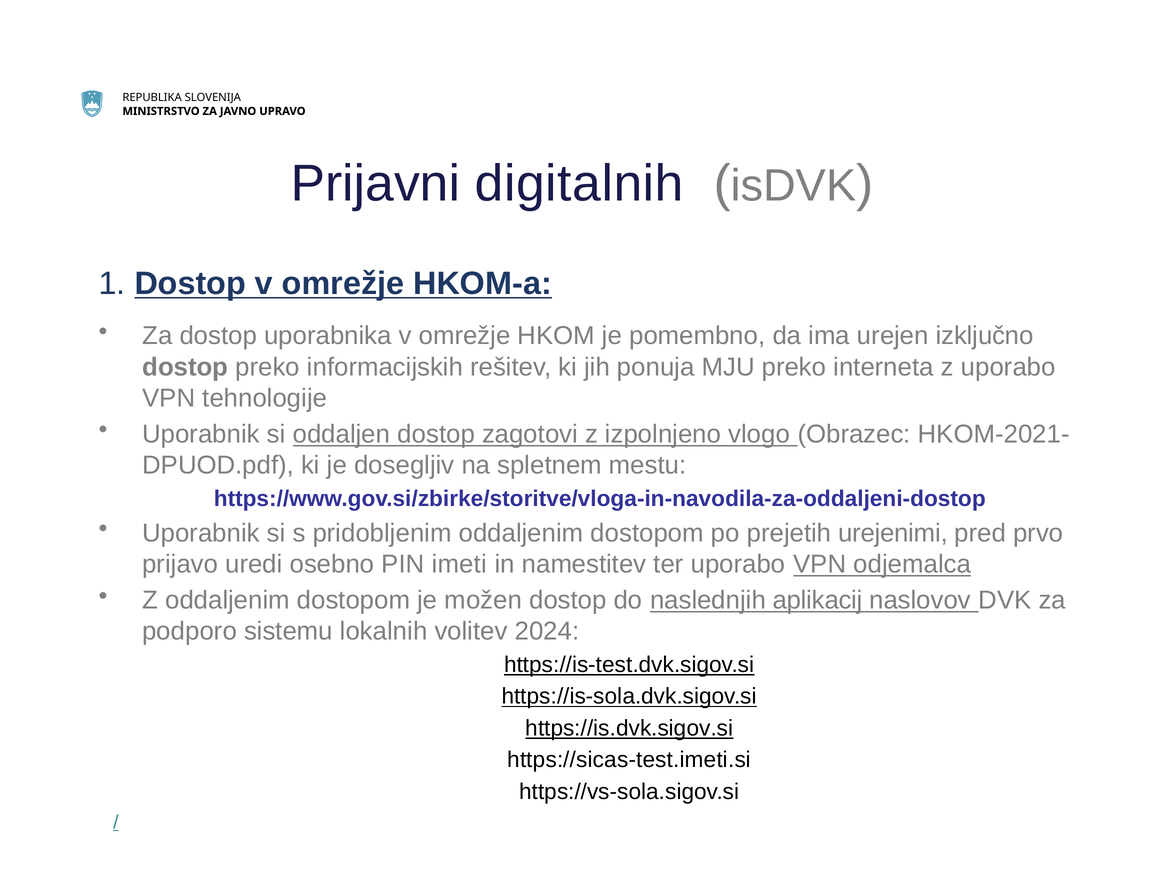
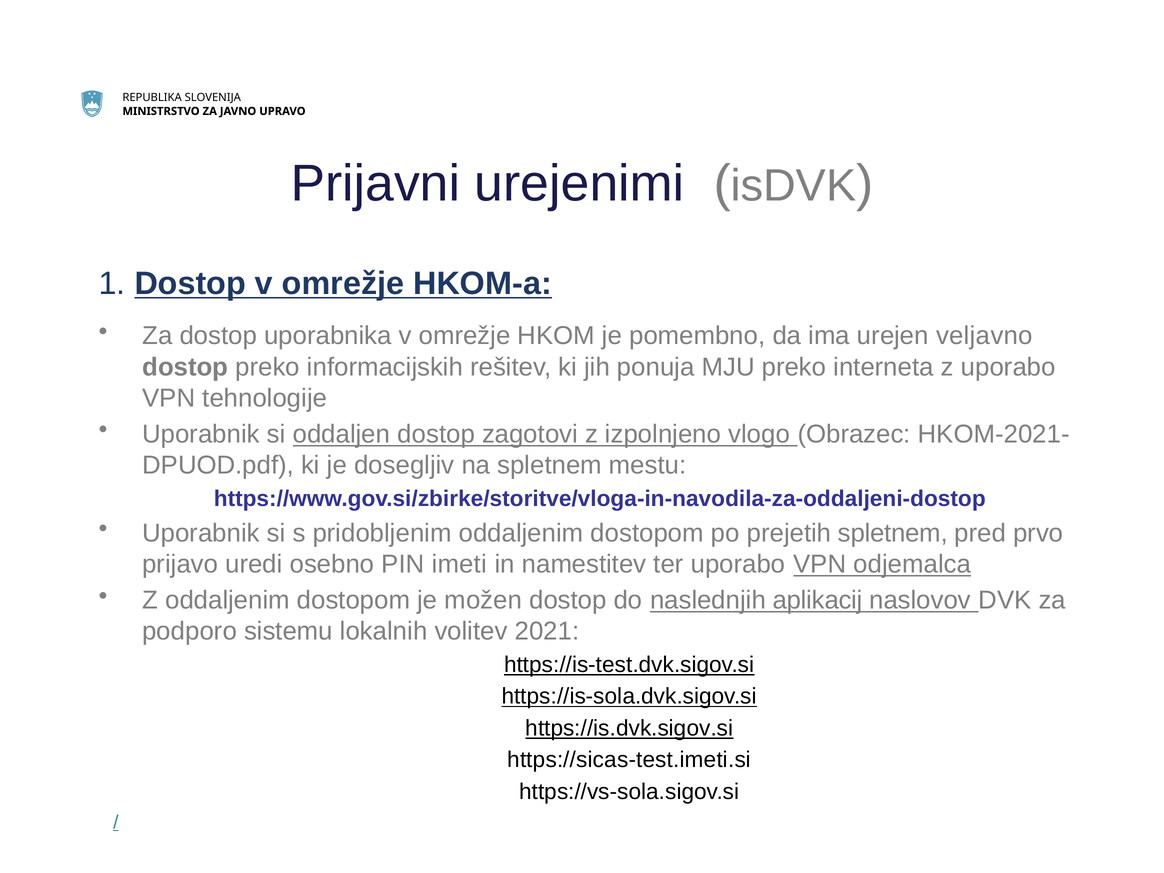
digitalnih: digitalnih -> urejenimi (579, 184)
izključno: izključno -> veljavno (984, 336)
prejetih urejenimi: urejenimi -> spletnem (893, 533)
2024: 2024 -> 2021 (547, 631)
